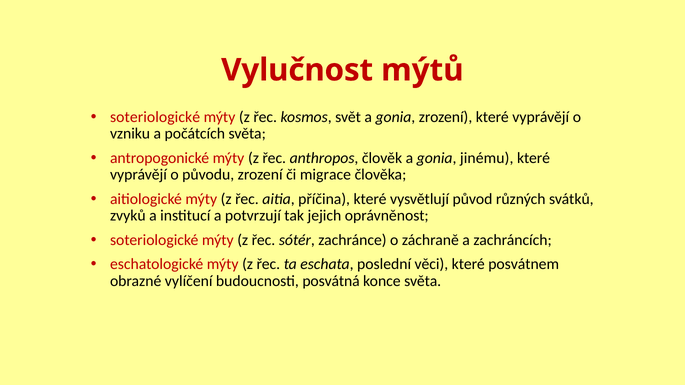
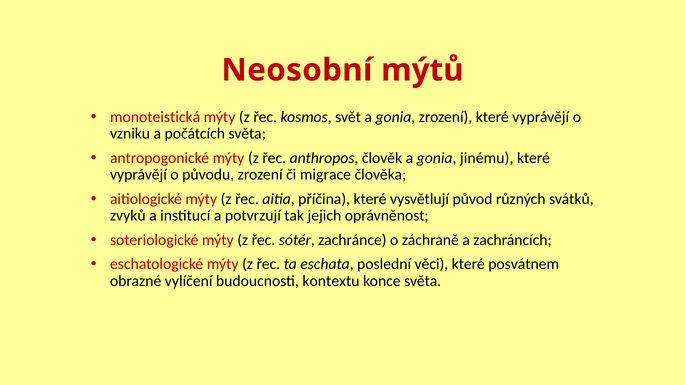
Vylučnost: Vylučnost -> Neosobní (297, 70)
soteriologické: soteriologické -> monoteistická (155, 117)
posvátná: posvátná -> kontextu (331, 281)
